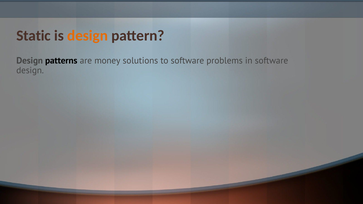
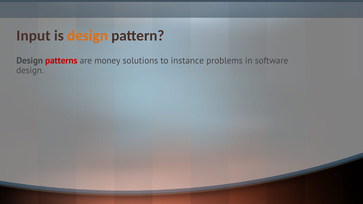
Static: Static -> Input (33, 36)
patterns colour: black -> red (61, 61)
to software: software -> instance (187, 61)
